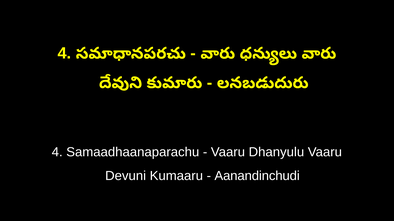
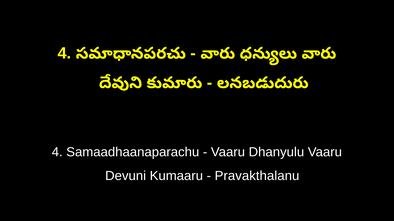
Aanandinchudi: Aanandinchudi -> Pravakthalanu (257, 176)
